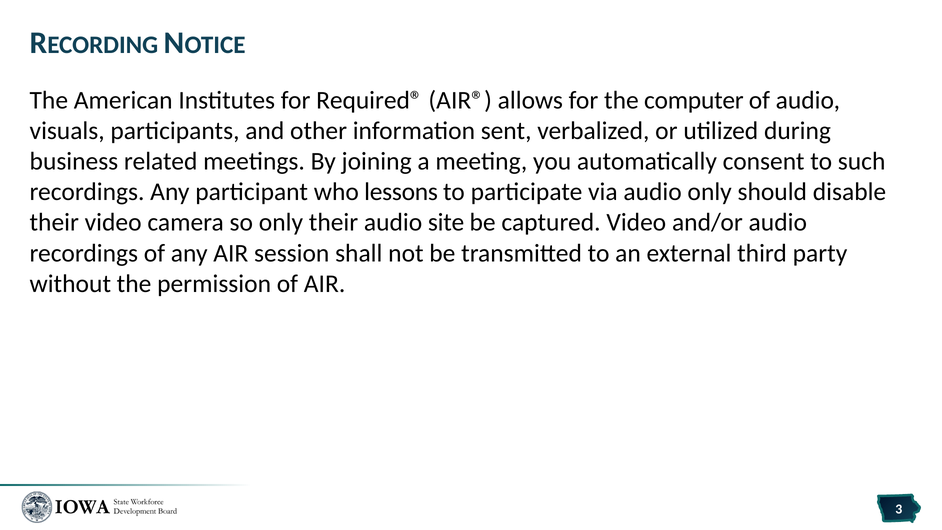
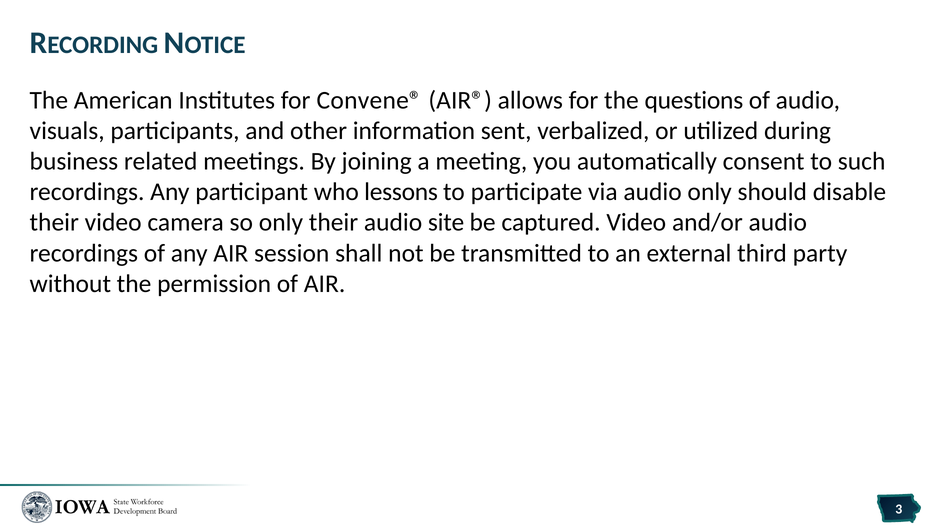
Required®: Required® -> Convene® (369, 100)
computer: computer -> questions (694, 100)
